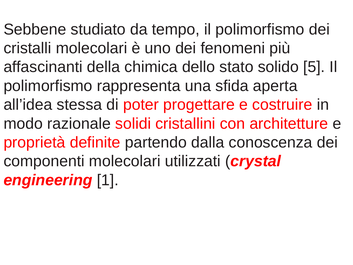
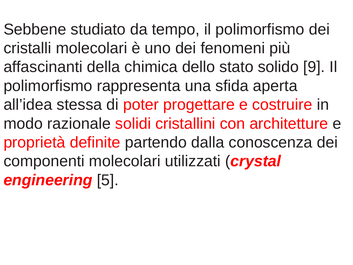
5: 5 -> 9 (314, 67)
1: 1 -> 5 (108, 180)
